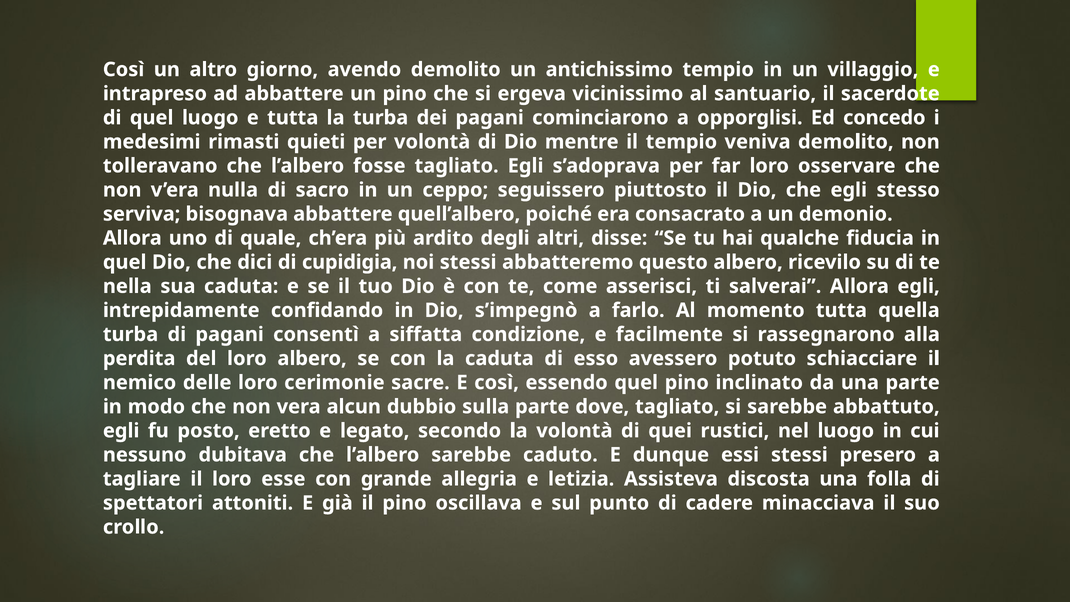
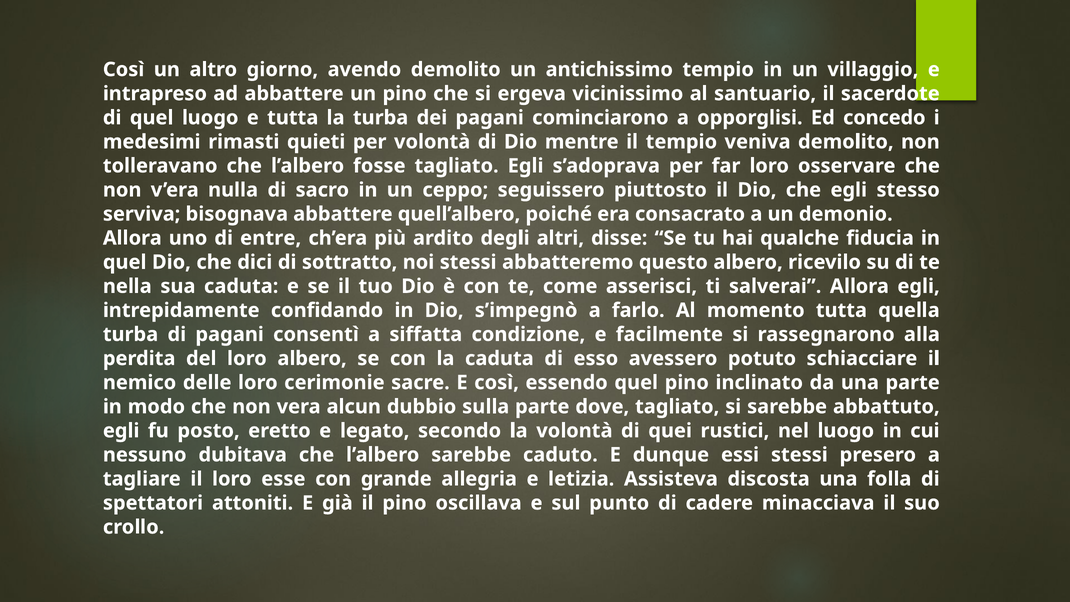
quale: quale -> entre (271, 238)
cupidigia: cupidigia -> sottratto (350, 262)
